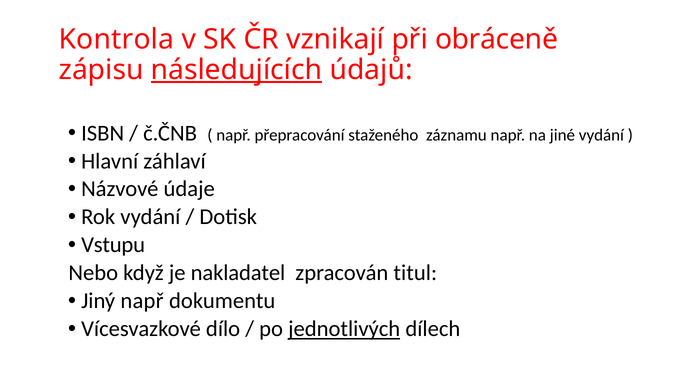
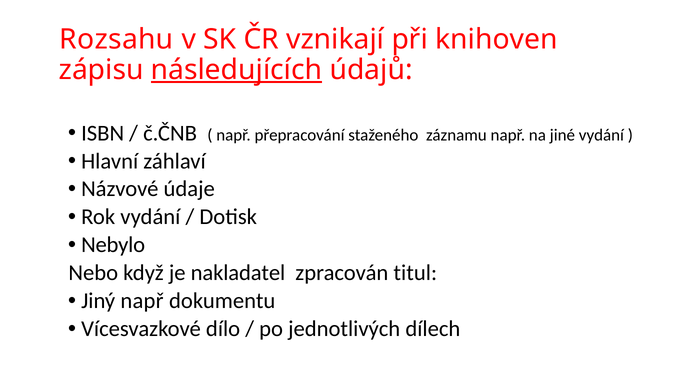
Kontrola: Kontrola -> Rozsahu (116, 39)
obráceně: obráceně -> knihoven (496, 39)
Vstupu: Vstupu -> Nebylo (113, 245)
jednotlivých underline: present -> none (344, 329)
